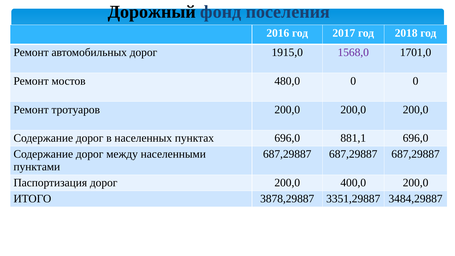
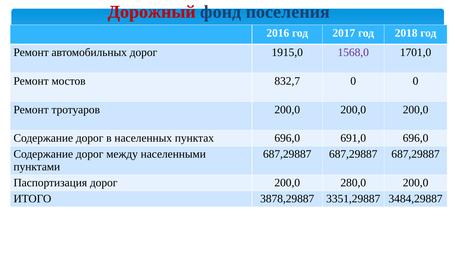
Дорожный colour: black -> red (152, 12)
480,0: 480,0 -> 832,7 (287, 81)
881,1: 881,1 -> 691,0 (353, 138)
400,0: 400,0 -> 280,0 (353, 183)
